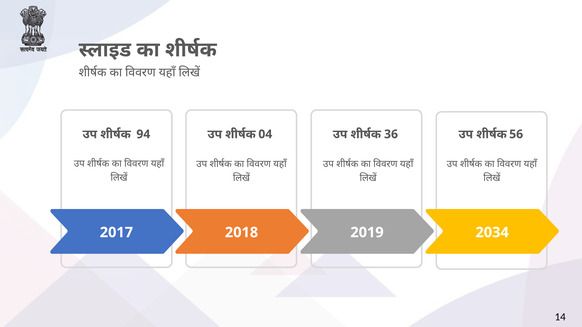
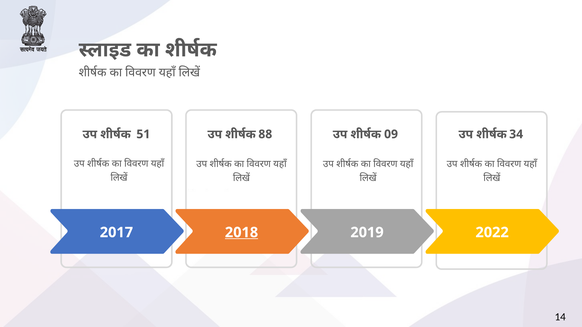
94: 94 -> 51 (143, 134)
04: 04 -> 88 (265, 134)
36: 36 -> 09 (391, 134)
56: 56 -> 34 (516, 134)
2018 underline: none -> present (242, 233)
2034: 2034 -> 2022 (492, 233)
